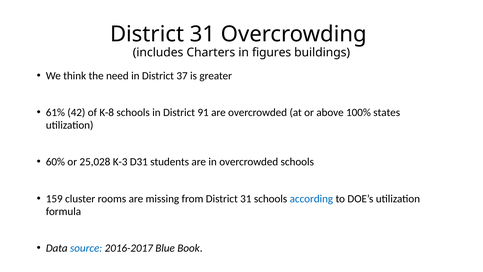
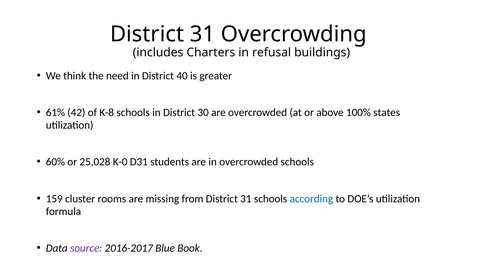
figures: figures -> refusal (272, 53)
37: 37 -> 40 (182, 76)
91: 91 -> 30 (203, 112)
K-3: K-3 -> K-0 (120, 162)
source colour: blue -> purple (86, 248)
